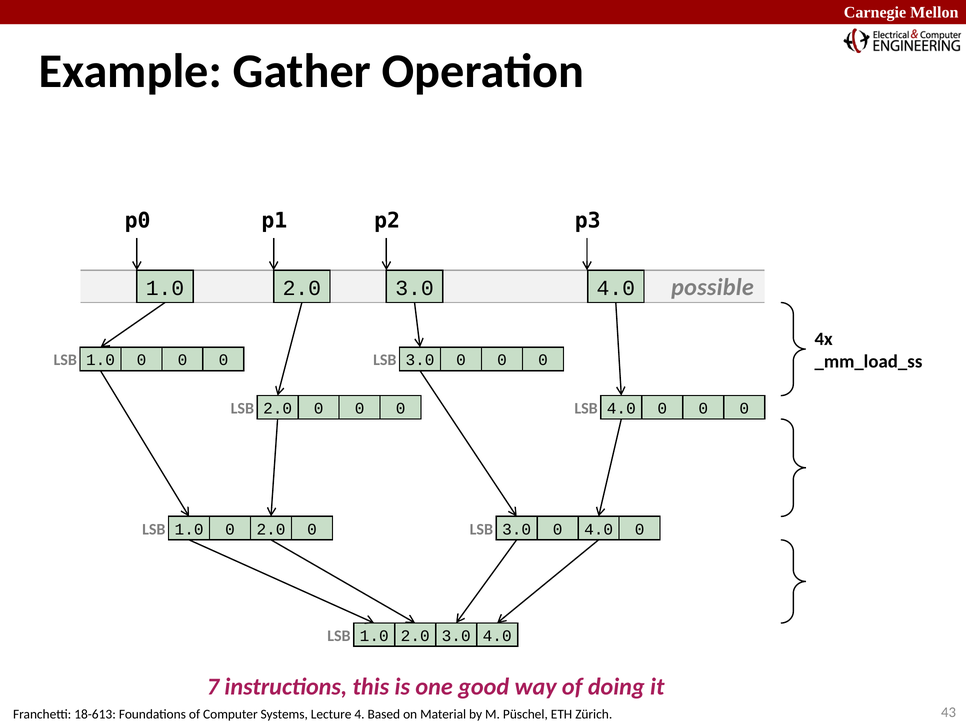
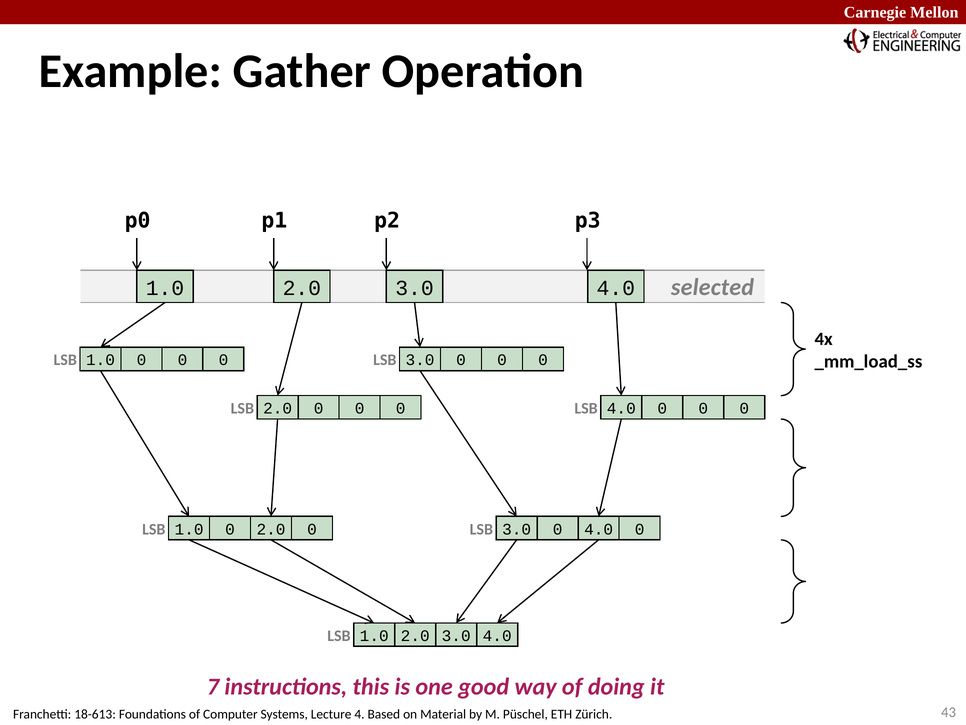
possible: possible -> selected (713, 287)
